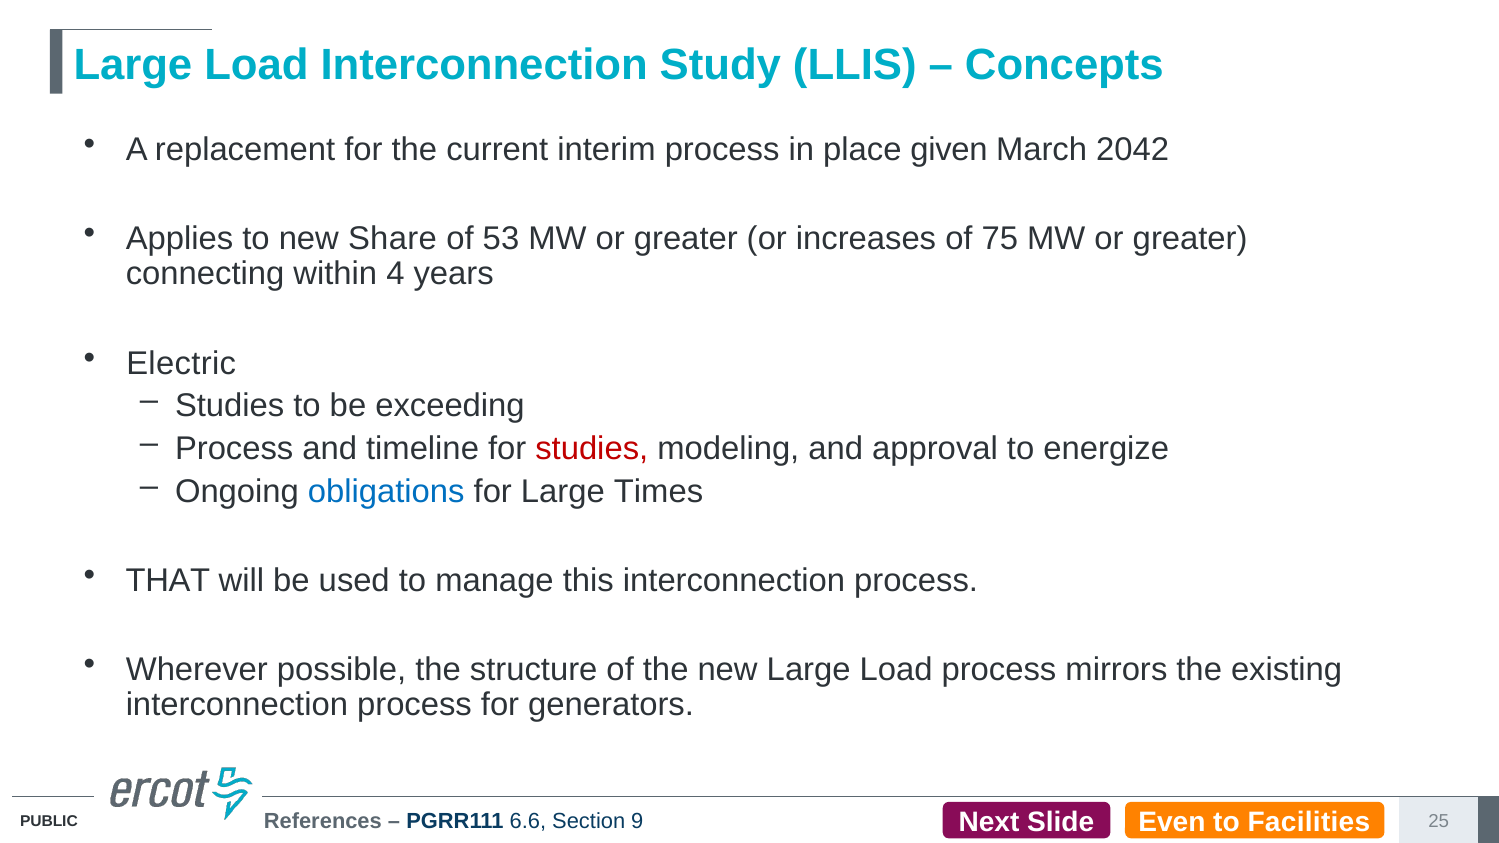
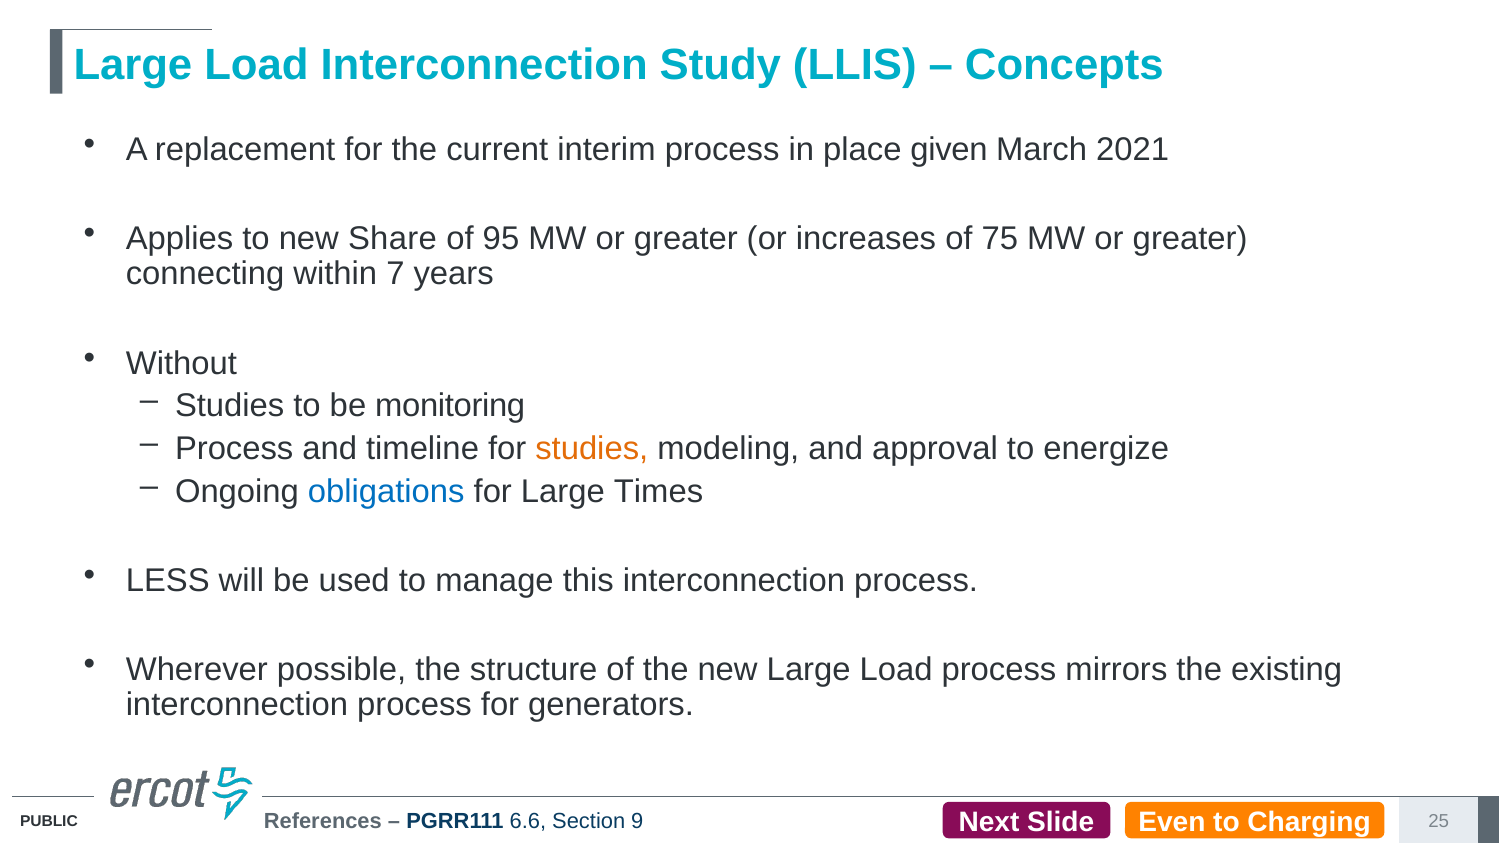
2042: 2042 -> 2021 (1133, 149)
53: 53 -> 95 (501, 239)
4: 4 -> 7 (395, 274)
Electric: Electric -> Without (181, 363)
exceeding: exceeding -> monitoring (450, 406)
studies colour: red -> orange (592, 449)
THAT: THAT -> LESS (168, 581)
Facilities: Facilities -> Charging (1309, 822)
